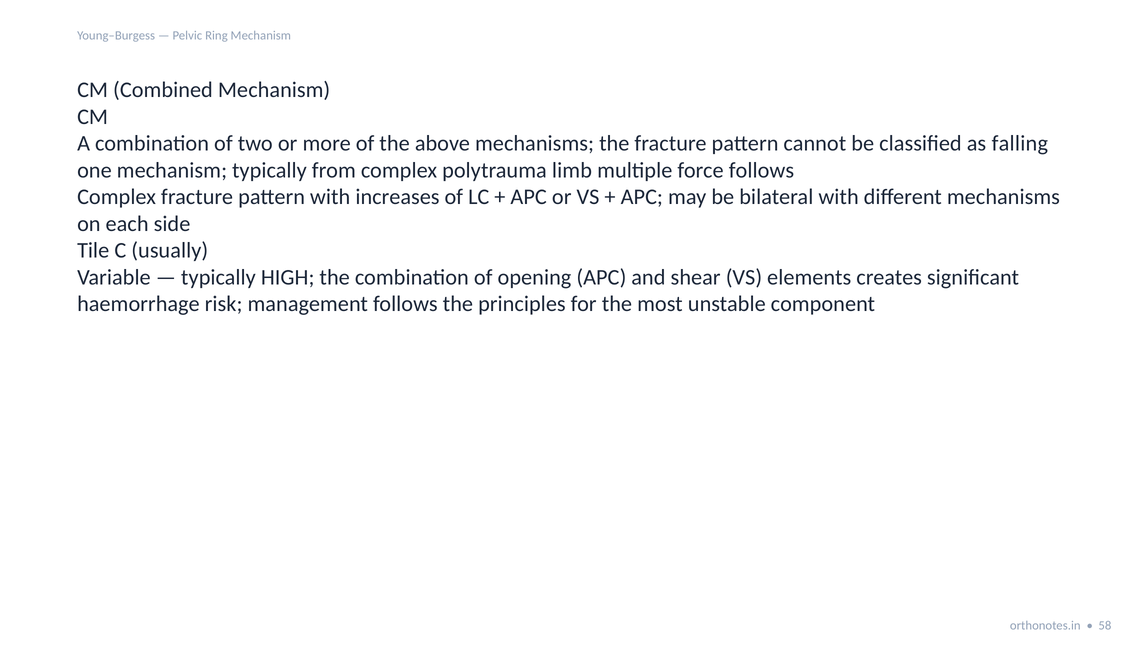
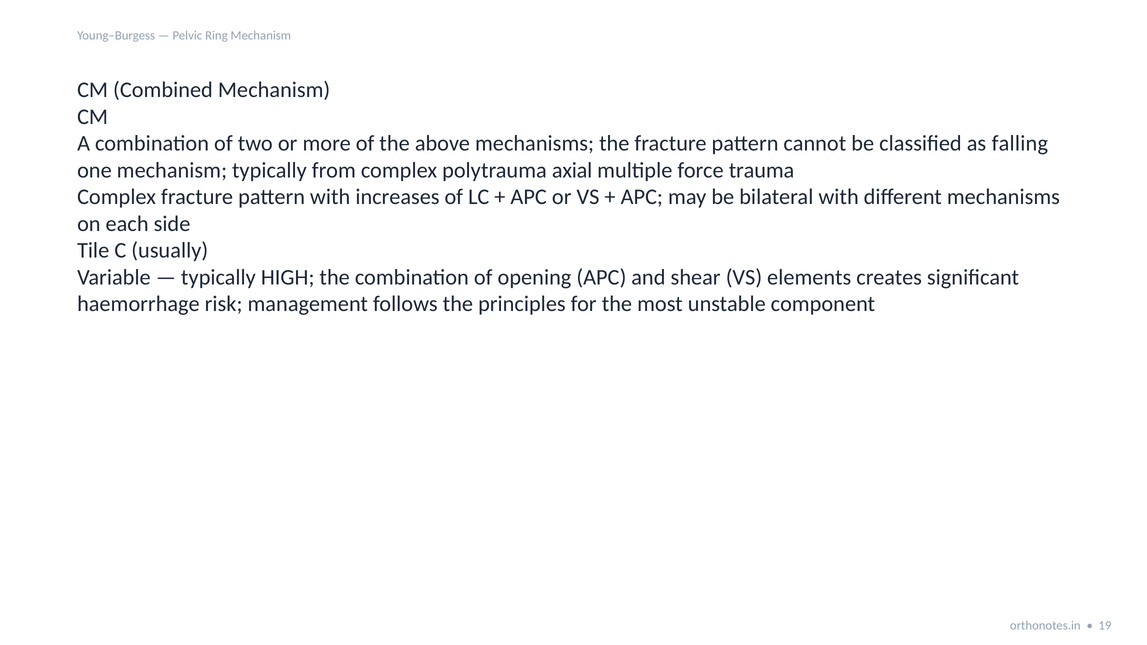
limb: limb -> axial (572, 170)
force follows: follows -> trauma (762, 170)
58: 58 -> 19 (1105, 626)
